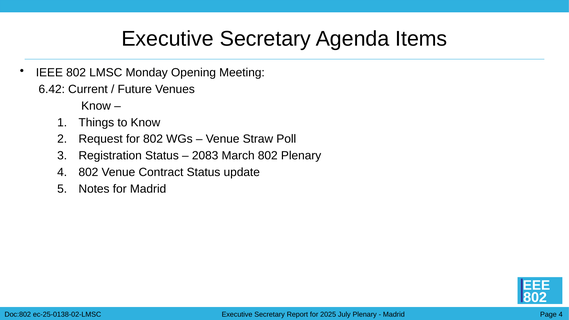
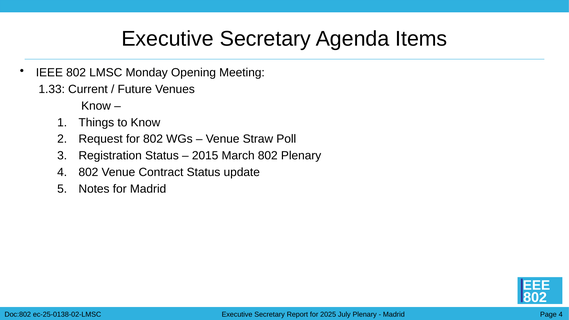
6.42: 6.42 -> 1.33 (52, 89)
2083: 2083 -> 2015 (205, 156)
